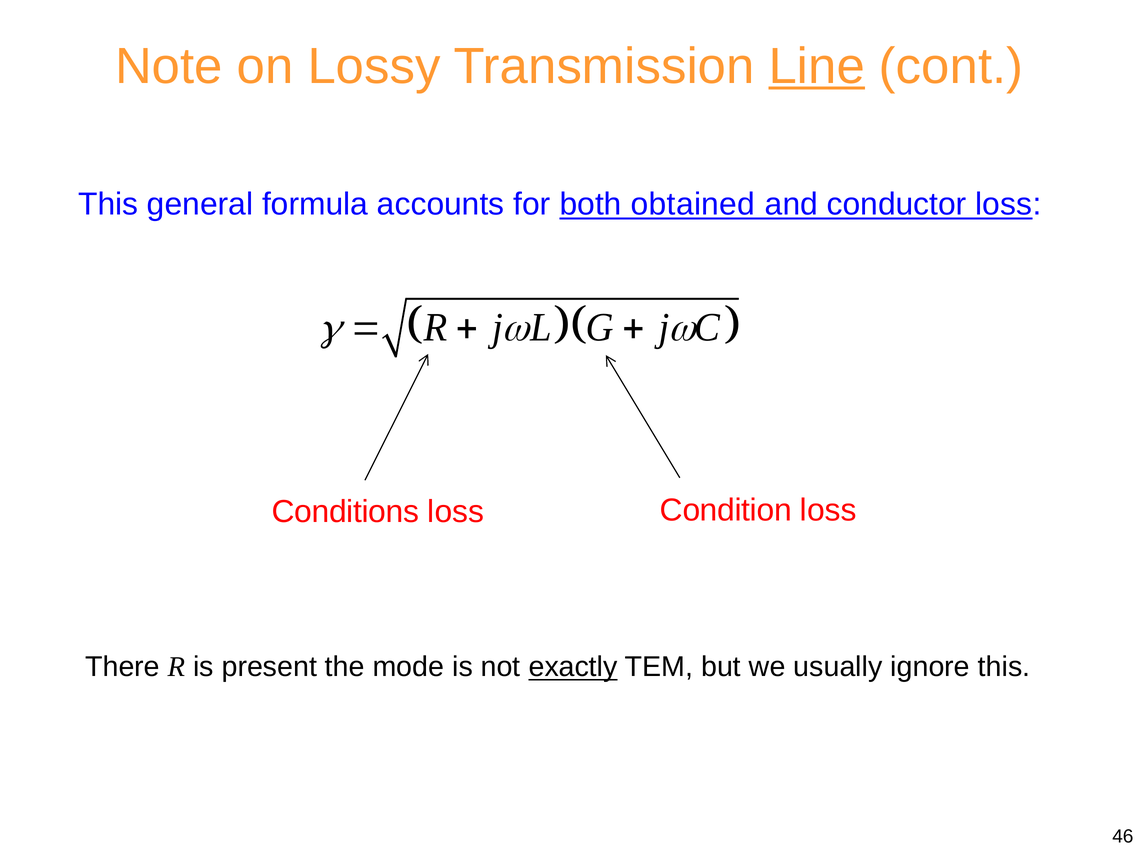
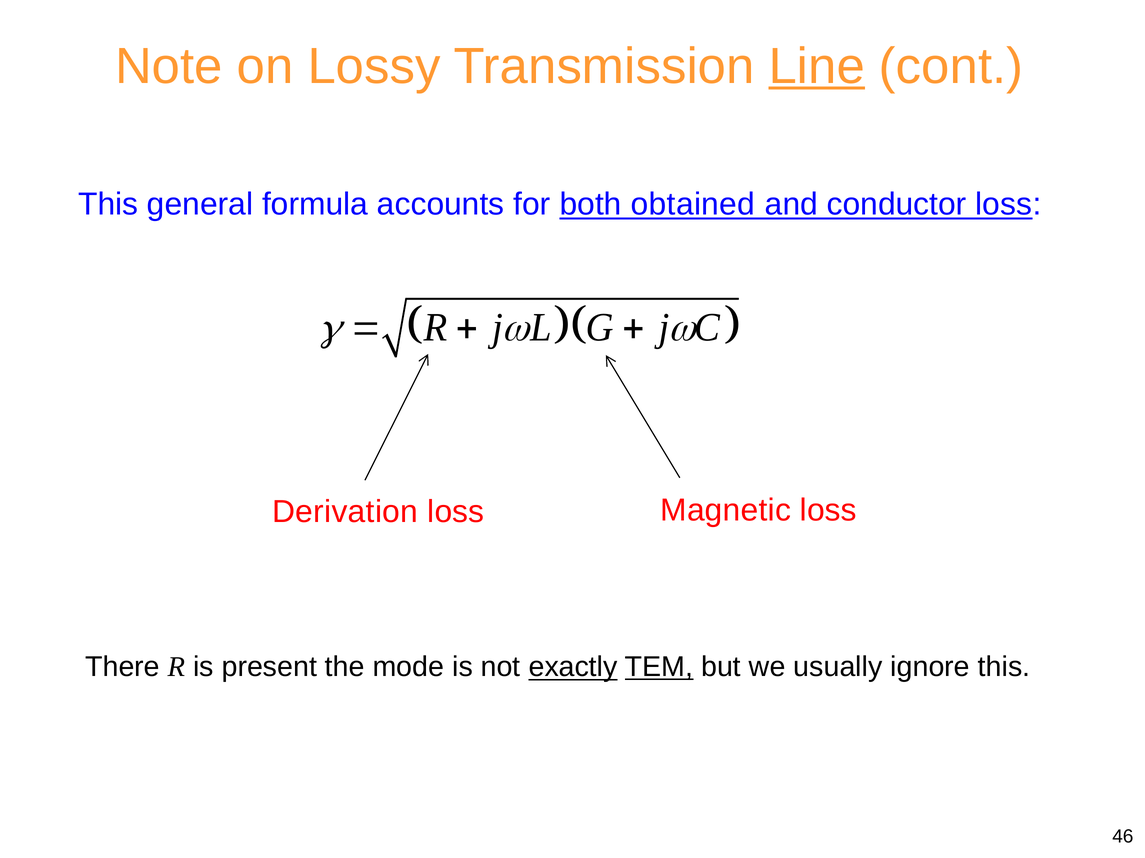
Condition: Condition -> Magnetic (726, 511)
Conditions: Conditions -> Derivation (345, 512)
TEM underline: none -> present (659, 668)
